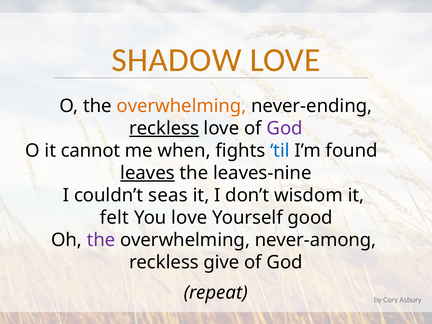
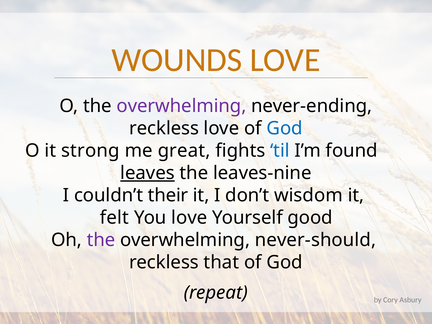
SHADOW: SHADOW -> WOUNDS (177, 60)
overwhelming colour: orange -> purple (181, 106)
reckless underline: present -> none (164, 128)
God colour: purple -> blue (285, 128)
cannot: cannot -> strong (90, 151)
when: when -> great (184, 151)
seas: seas -> their (168, 195)
never-among: never-among -> never-should (315, 240)
give: give -> that (221, 262)
